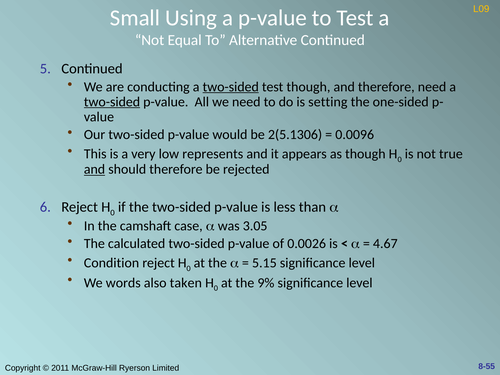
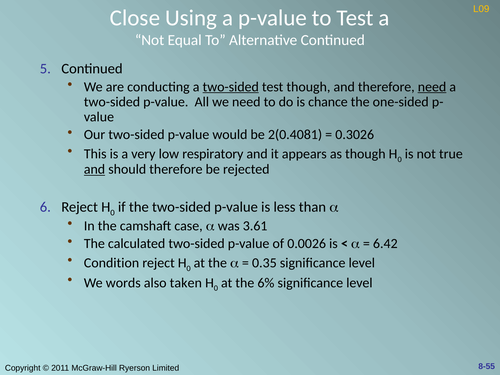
Small: Small -> Close (135, 18)
need underline: none -> present (432, 87)
two-sided underline: present -> none (112, 102)
setting: setting -> chance (328, 102)
2(5.1306: 2(5.1306 -> 2(0.4081 (295, 135)
0.0096: 0.0096 -> 0.3026 (355, 135)
represents: represents -> respiratory (213, 154)
3.05: 3.05 -> 3.61 (255, 226)
4.67: 4.67 -> 6.42 (385, 244)
5.15: 5.15 -> 0.35 (264, 263)
9%: 9% -> 6% (266, 283)
